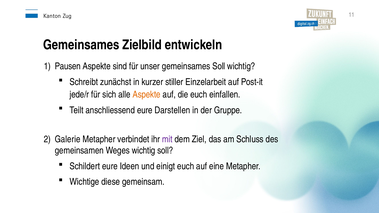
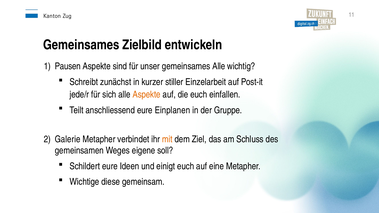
gemeinsames Soll: Soll -> Alle (219, 66)
Darstellen: Darstellen -> Einplanen (172, 110)
mit colour: purple -> orange (167, 139)
Weges wichtig: wichtig -> eigene (144, 151)
